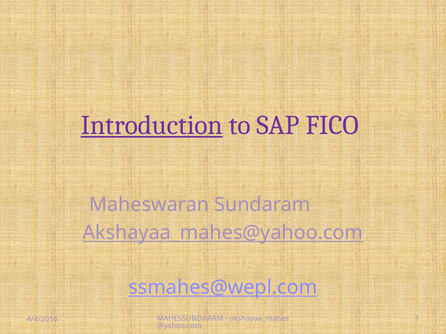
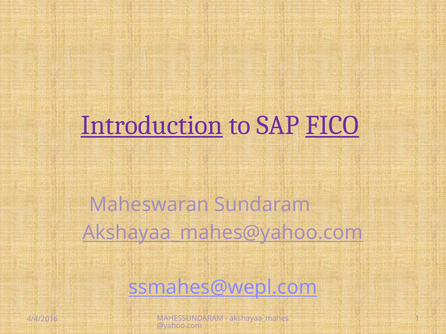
FICO underline: none -> present (332, 125)
